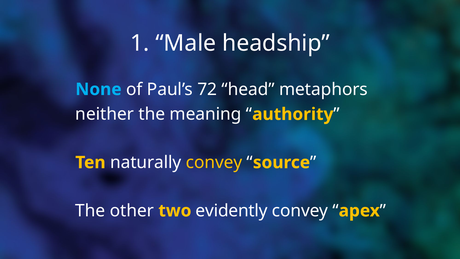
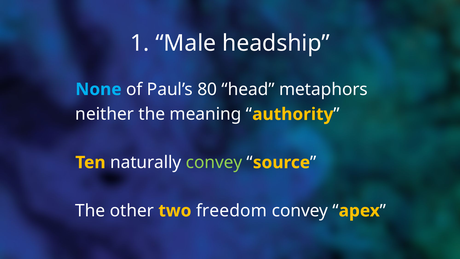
72: 72 -> 80 (207, 89)
convey colour: yellow -> light green (214, 162)
evidently: evidently -> freedom (231, 211)
